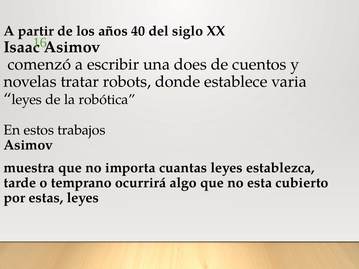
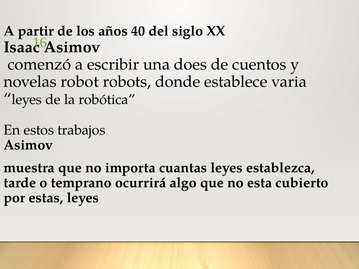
tratar: tratar -> robot (80, 82)
